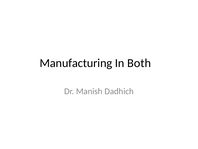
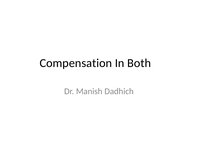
Manufacturing: Manufacturing -> Compensation (76, 63)
